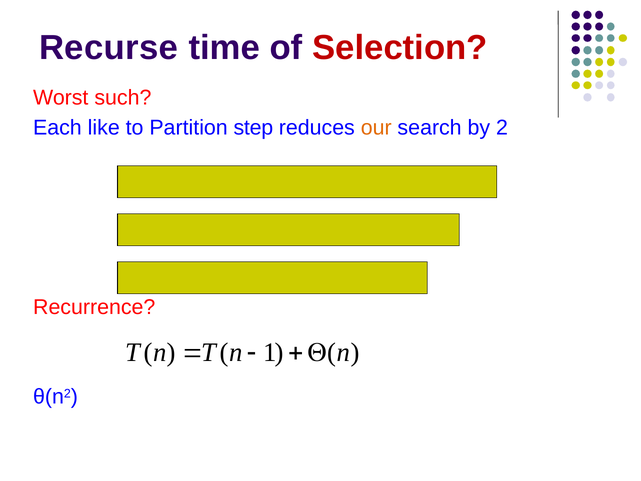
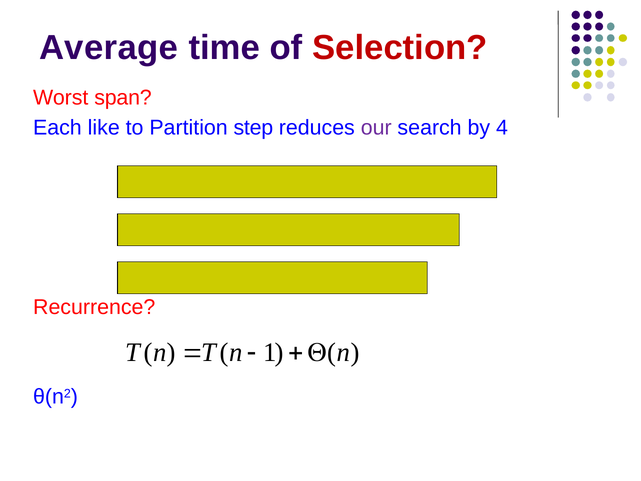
Recurse: Recurse -> Average (109, 48)
such: such -> span (123, 98)
our colour: orange -> purple (376, 128)
2: 2 -> 4 (502, 128)
